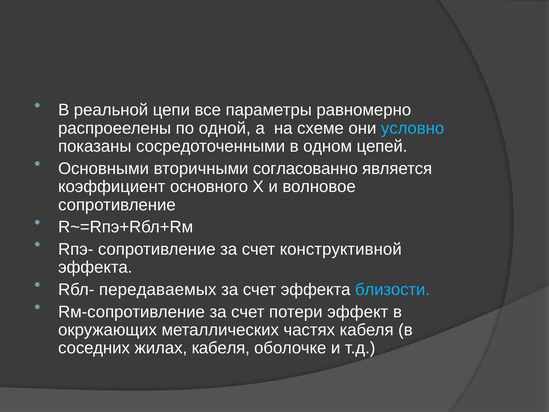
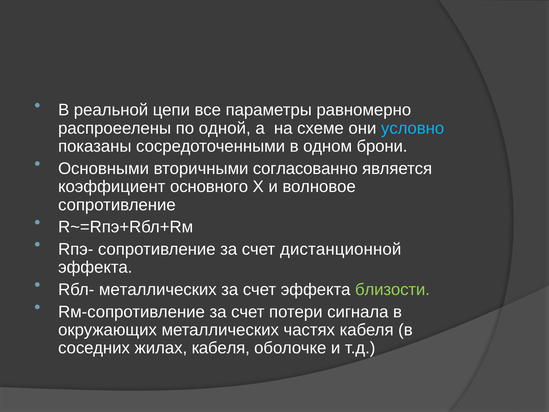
цепей: цепей -> брони (382, 146)
конструктивной: конструктивной -> дистанционной (341, 249)
Rбл- передаваемых: передаваемых -> металлических (158, 289)
близости colour: light blue -> light green (392, 289)
эффект: эффект -> сигнала (358, 312)
